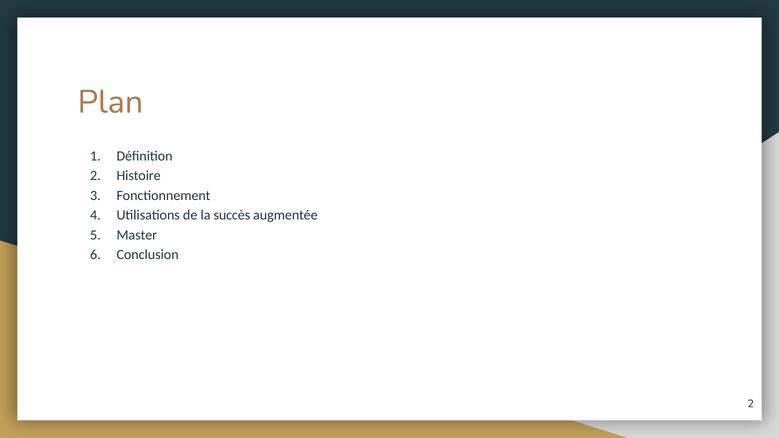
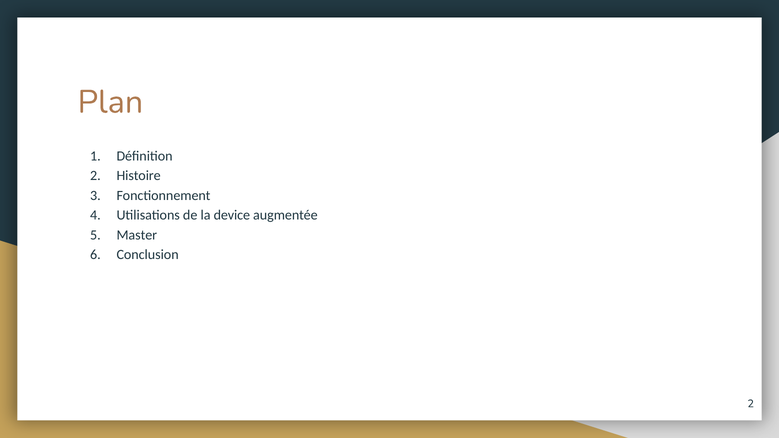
succès: succès -> device (232, 215)
